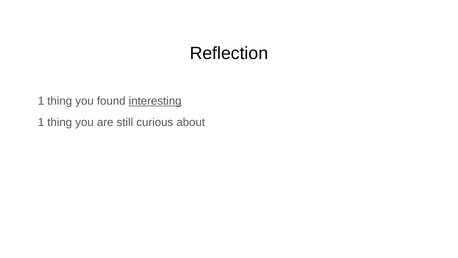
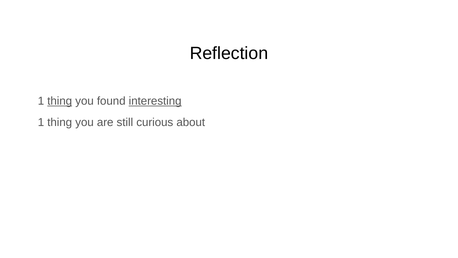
thing underline: none -> present (60, 101)
